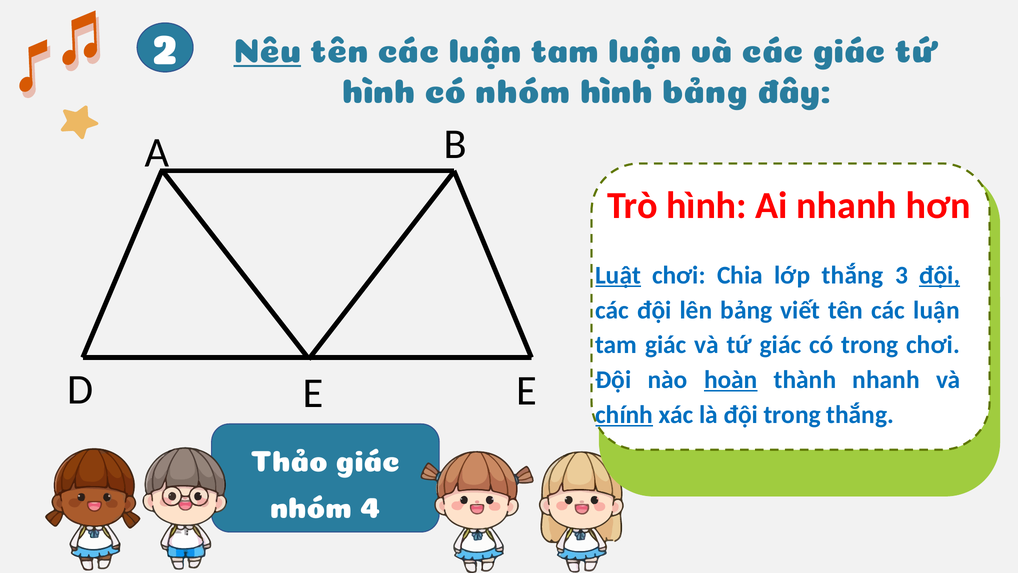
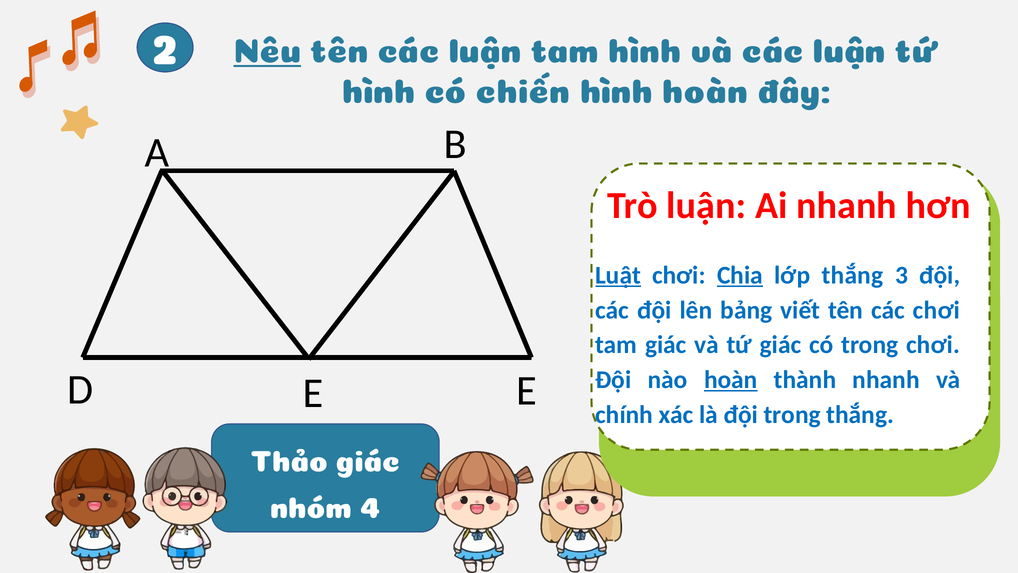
tam luận: luận -> hình (645, 51)
và các giác: giác -> luận (849, 51)
có nhóm: nhóm -> chiến (523, 92)
hình bảng: bảng -> hoàn (705, 92)
Trò hình: hình -> luận (706, 205)
Chia underline: none -> present (740, 275)
đội underline: present -> none (940, 275)
viết tên các luận: luận -> chơi (936, 310)
chính underline: present -> none (624, 414)
